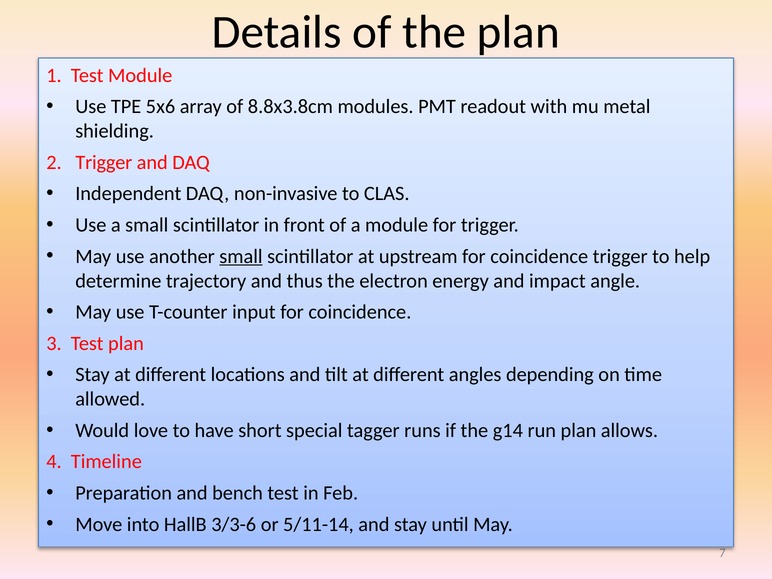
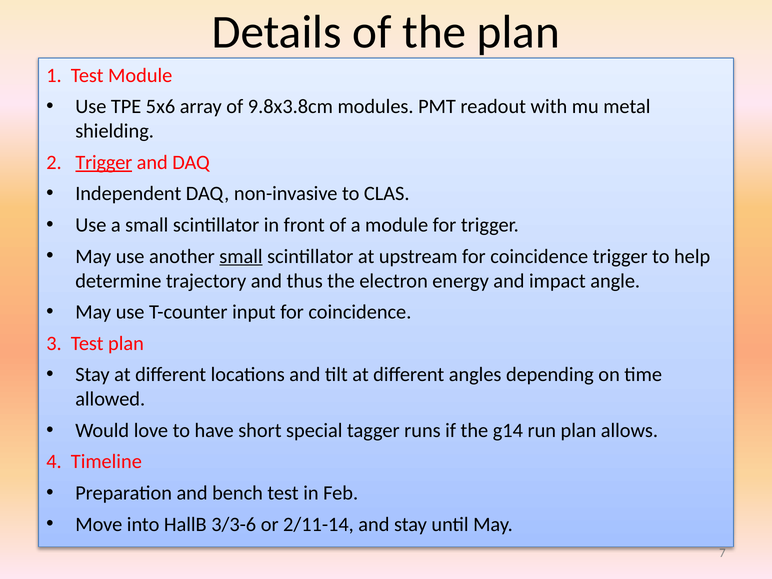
8.8x3.8cm: 8.8x3.8cm -> 9.8x3.8cm (290, 107)
Trigger underline: none -> present (104, 162)
5/11-14: 5/11-14 -> 2/11-14 (318, 524)
